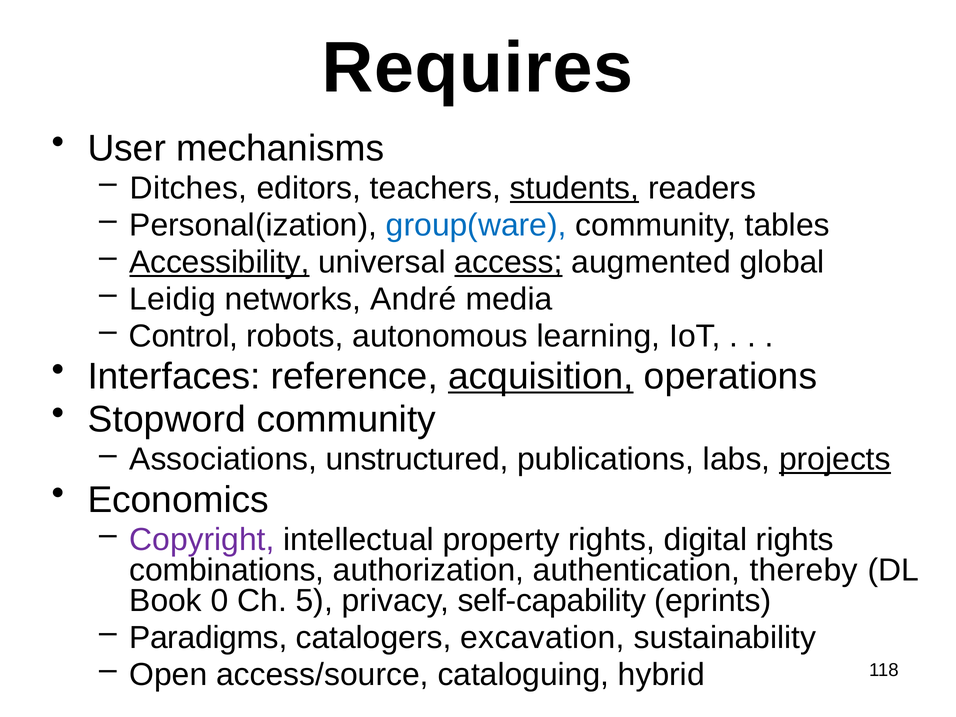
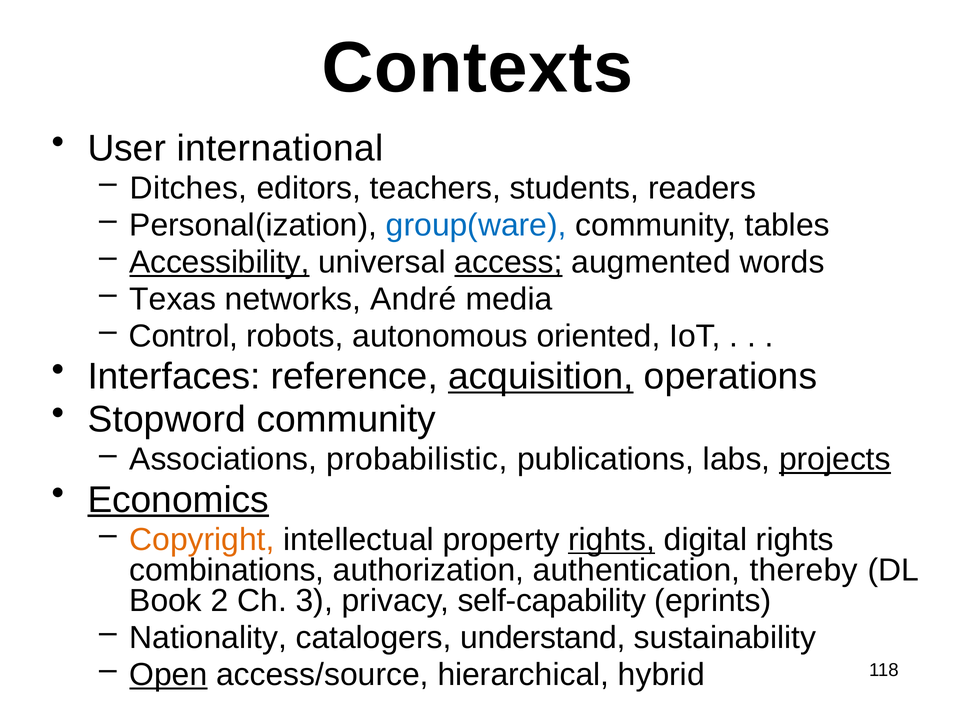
Requires: Requires -> Contexts (477, 68)
mechanisms: mechanisms -> international (280, 149)
students underline: present -> none (575, 188)
global: global -> words (782, 262)
Leidig: Leidig -> Texas (173, 299)
learning: learning -> oriented (599, 336)
unstructured: unstructured -> probabilistic (417, 459)
Economics underline: none -> present (178, 500)
Copyright colour: purple -> orange (202, 540)
rights underline: none -> present (612, 540)
0: 0 -> 2 (220, 601)
5: 5 -> 3 (314, 601)
Paradigms: Paradigms -> Nationality (208, 638)
excavation: excavation -> understand (543, 638)
Open underline: none -> present (168, 675)
cataloguing: cataloguing -> hierarchical (523, 675)
